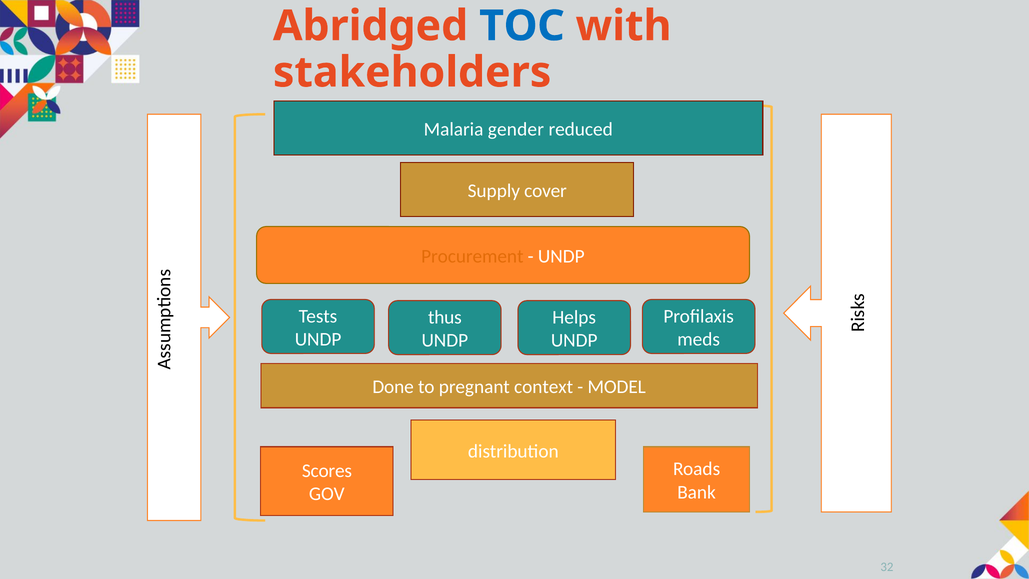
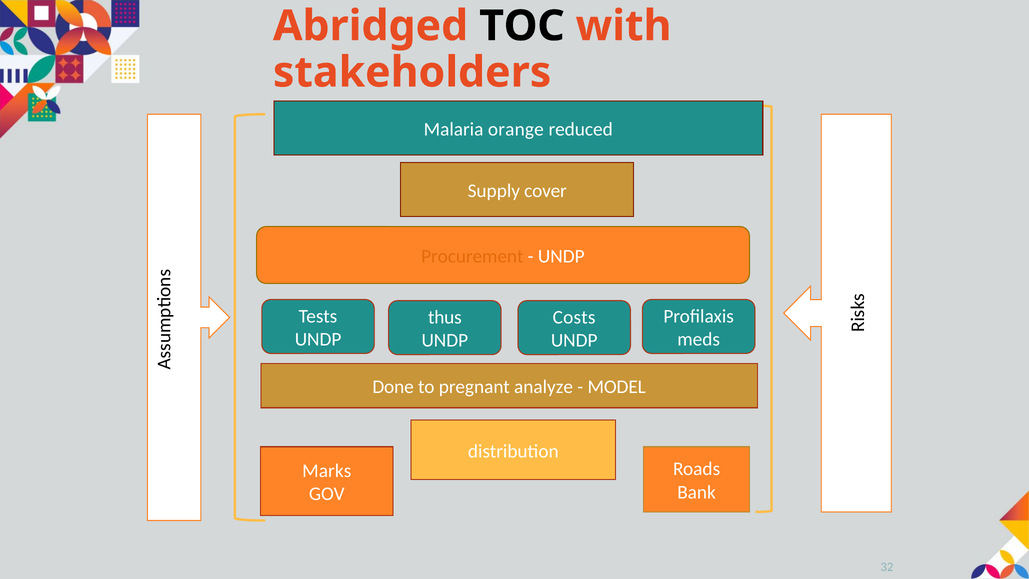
TOC colour: blue -> black (522, 26)
gender: gender -> orange (516, 129)
Helps: Helps -> Costs (574, 317)
context: context -> analyze (544, 387)
Scores: Scores -> Marks (327, 471)
